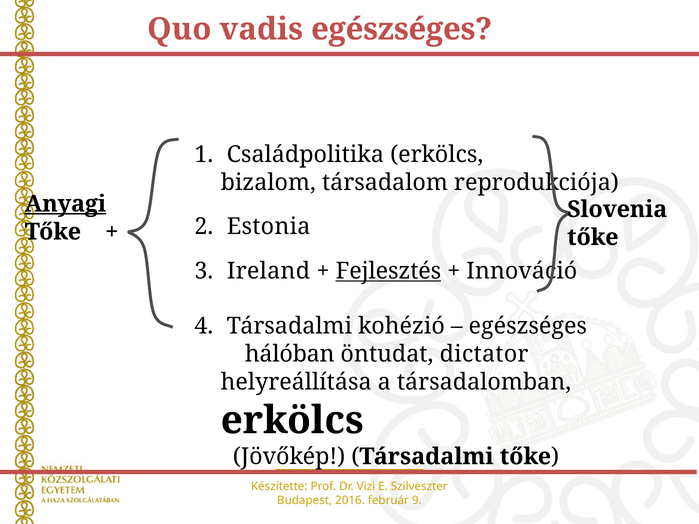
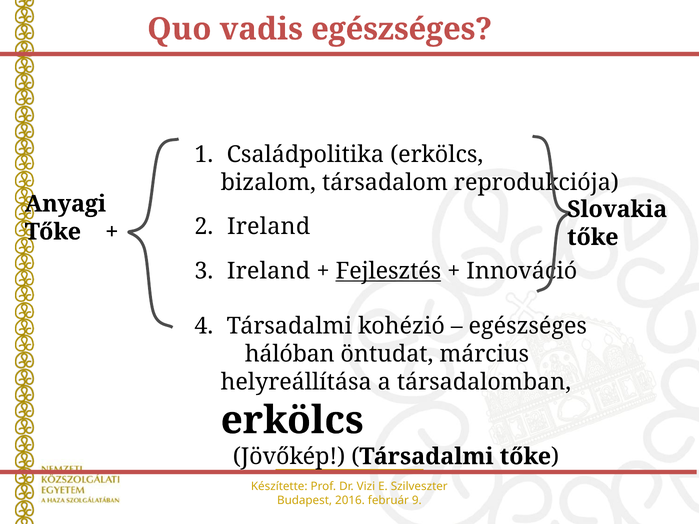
Anyagi underline: present -> none (65, 204)
Slovenia: Slovenia -> Slovakia (617, 209)
Estonia: Estonia -> Ireland (269, 227)
dictator: dictator -> március (484, 354)
